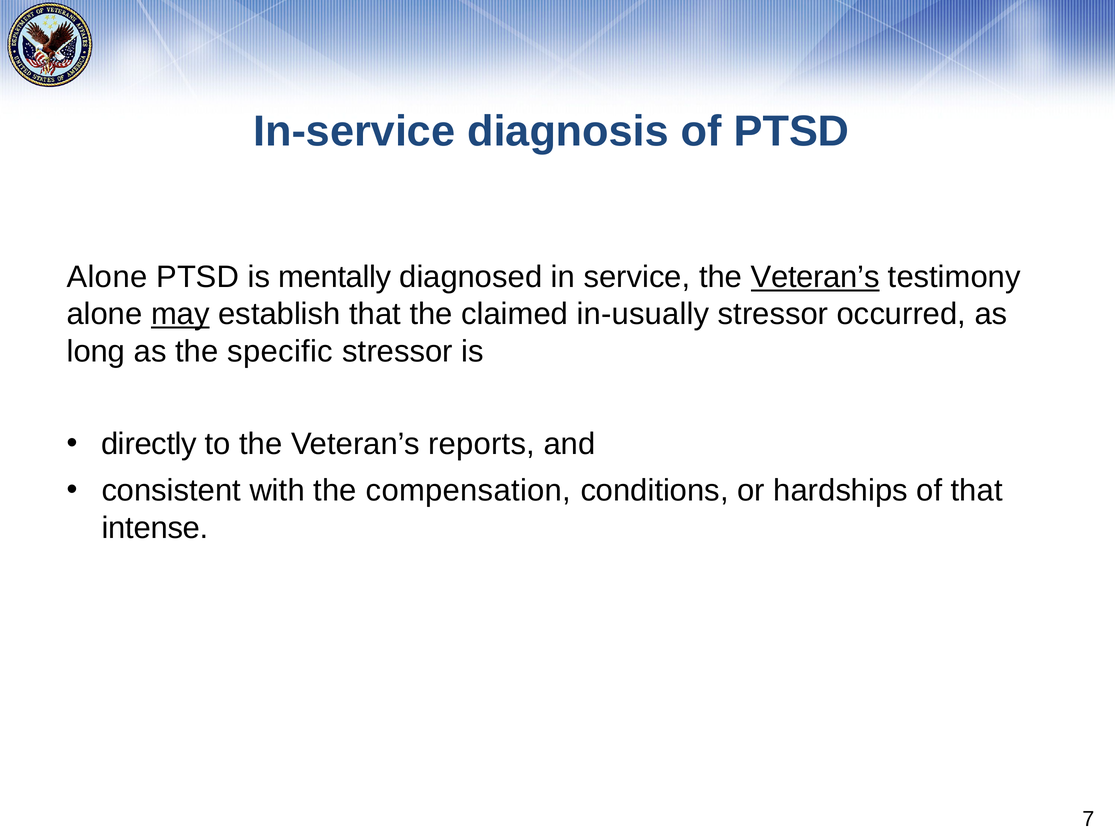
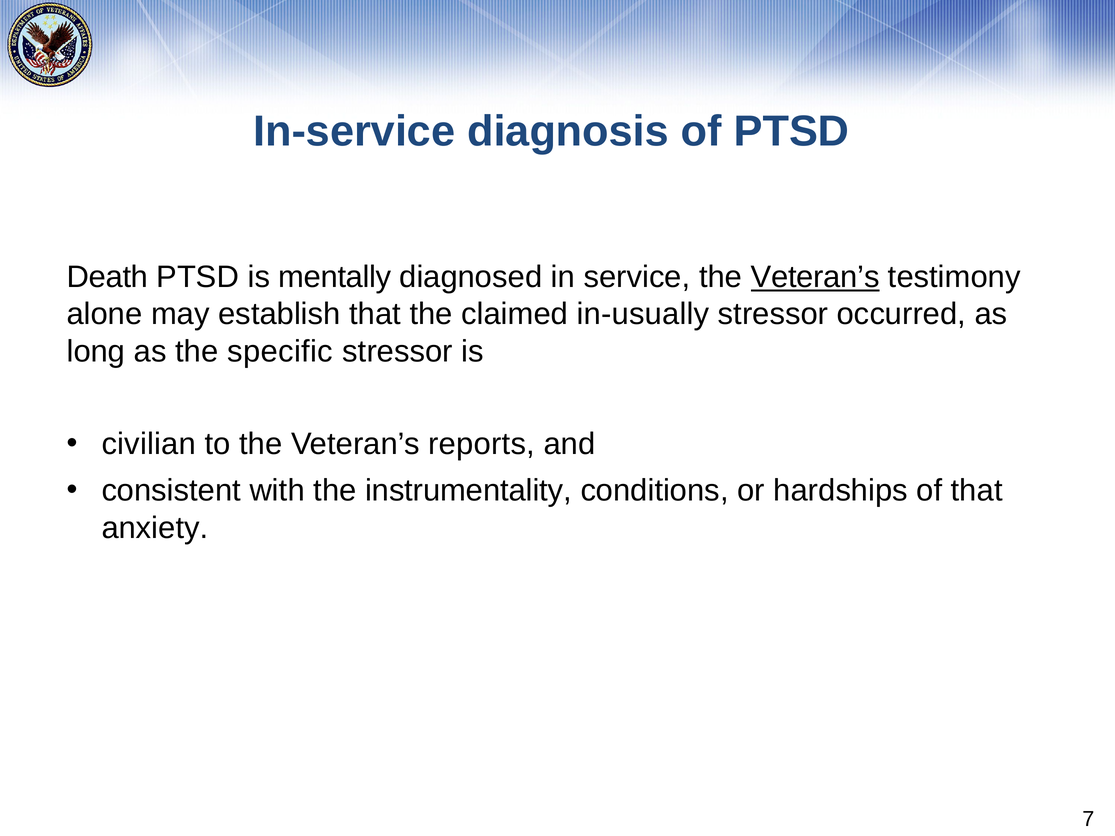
Alone: Alone -> Death (107, 277)
may underline: present -> none (180, 314)
directly: directly -> civilian (149, 444)
compensation: compensation -> instrumentality (469, 491)
intense: intense -> anxiety (155, 528)
